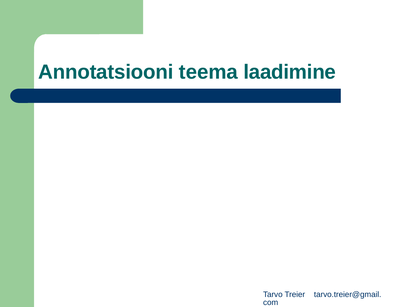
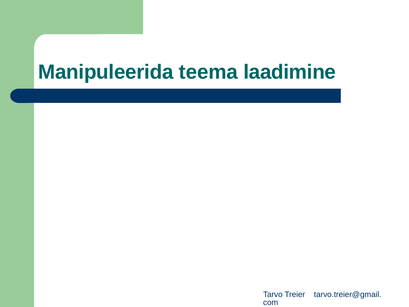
Annotatsiooni: Annotatsiooni -> Manipuleerida (106, 72)
